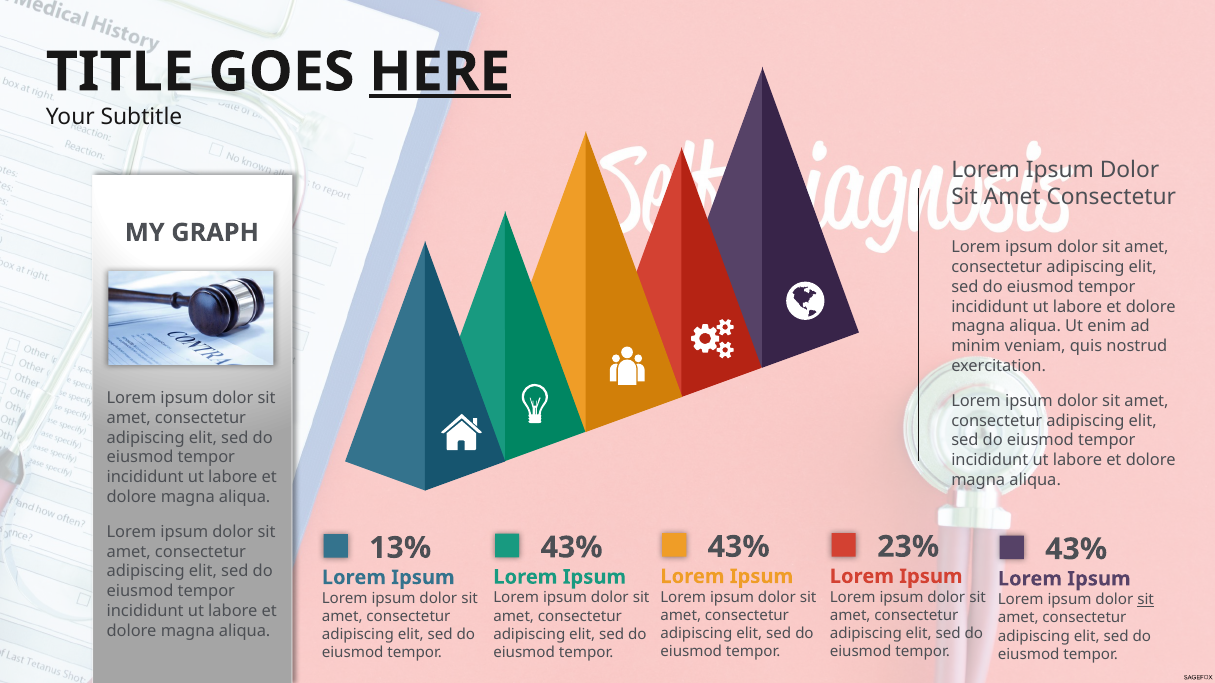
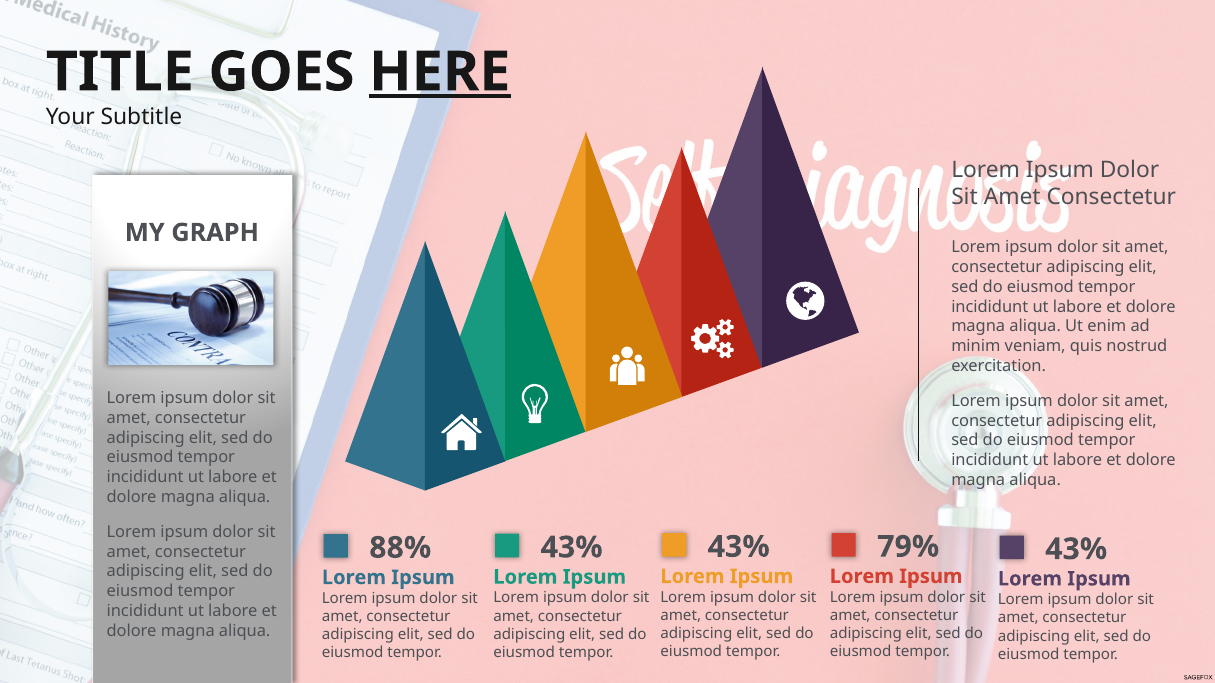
23%: 23% -> 79% (908, 547)
13%: 13% -> 88% (400, 548)
sit underline: present -> none (1146, 600)
